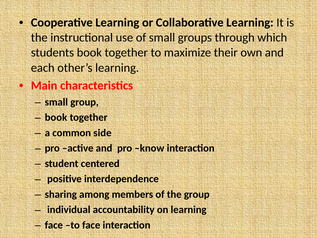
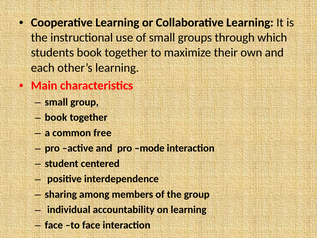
side: side -> free (102, 133)
know: know -> mode (150, 148)
